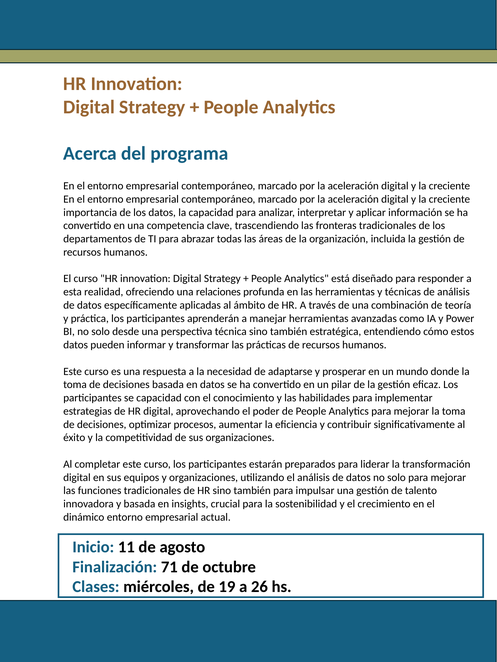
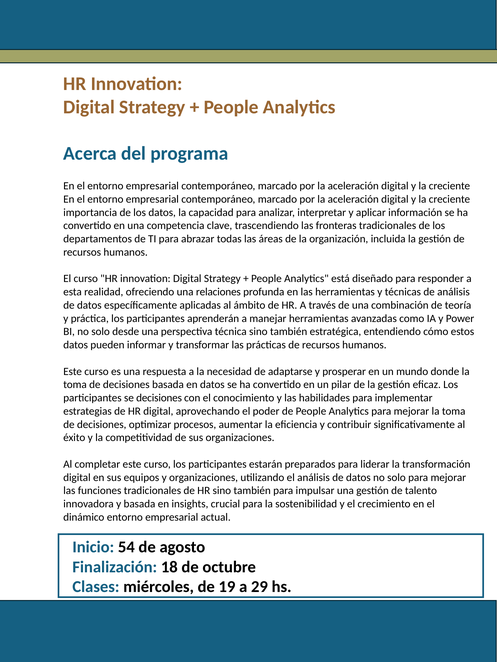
se capacidad: capacidad -> decisiones (159, 398)
11: 11 -> 54 (126, 548)
71: 71 -> 18 (169, 567)
26: 26 -> 29 (259, 587)
